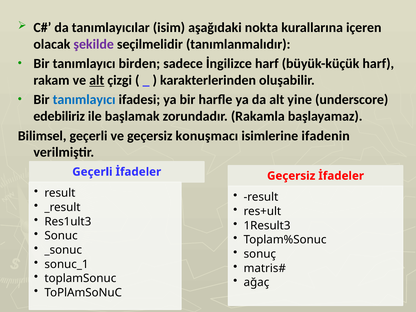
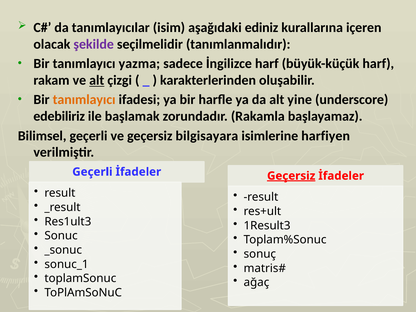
nokta: nokta -> ediniz (262, 28)
birden: birden -> yazma (139, 64)
tanımlayıcı colour: blue -> orange (84, 100)
konuşmacı: konuşmacı -> bilgisayara (207, 136)
ifadenin: ifadenin -> harfiyen (326, 136)
Geçersiz underline: none -> present (291, 176)
